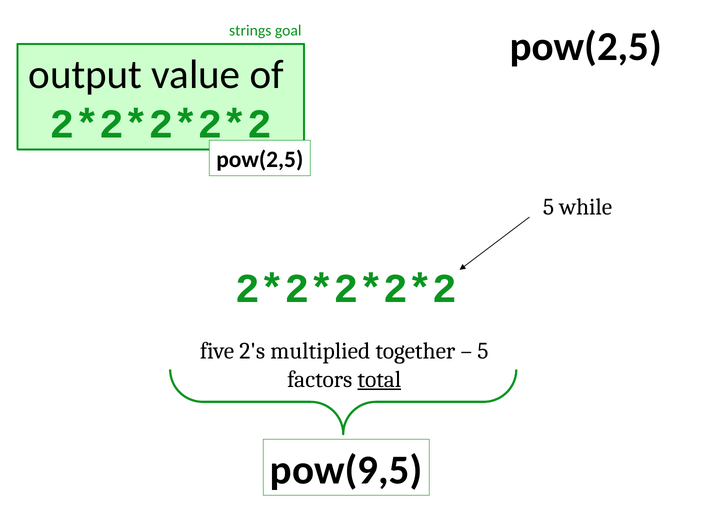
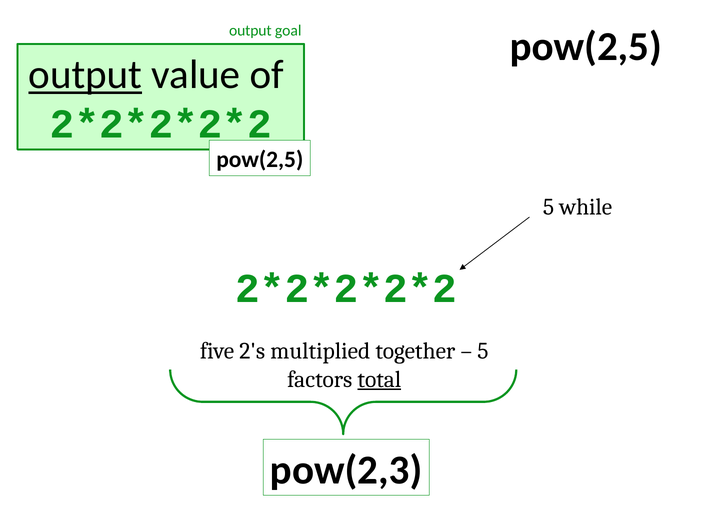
strings: strings -> output (250, 31)
output underline: none -> present (85, 75)
pow(9,5: pow(9,5 -> pow(2,3 (346, 470)
